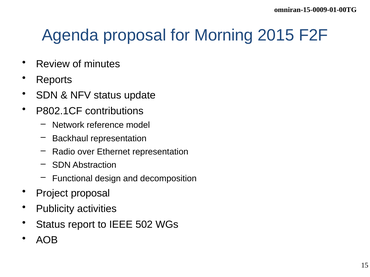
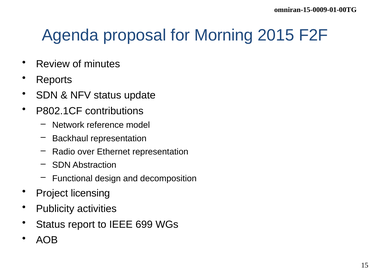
Project proposal: proposal -> licensing (90, 194)
502: 502 -> 699 (144, 225)
